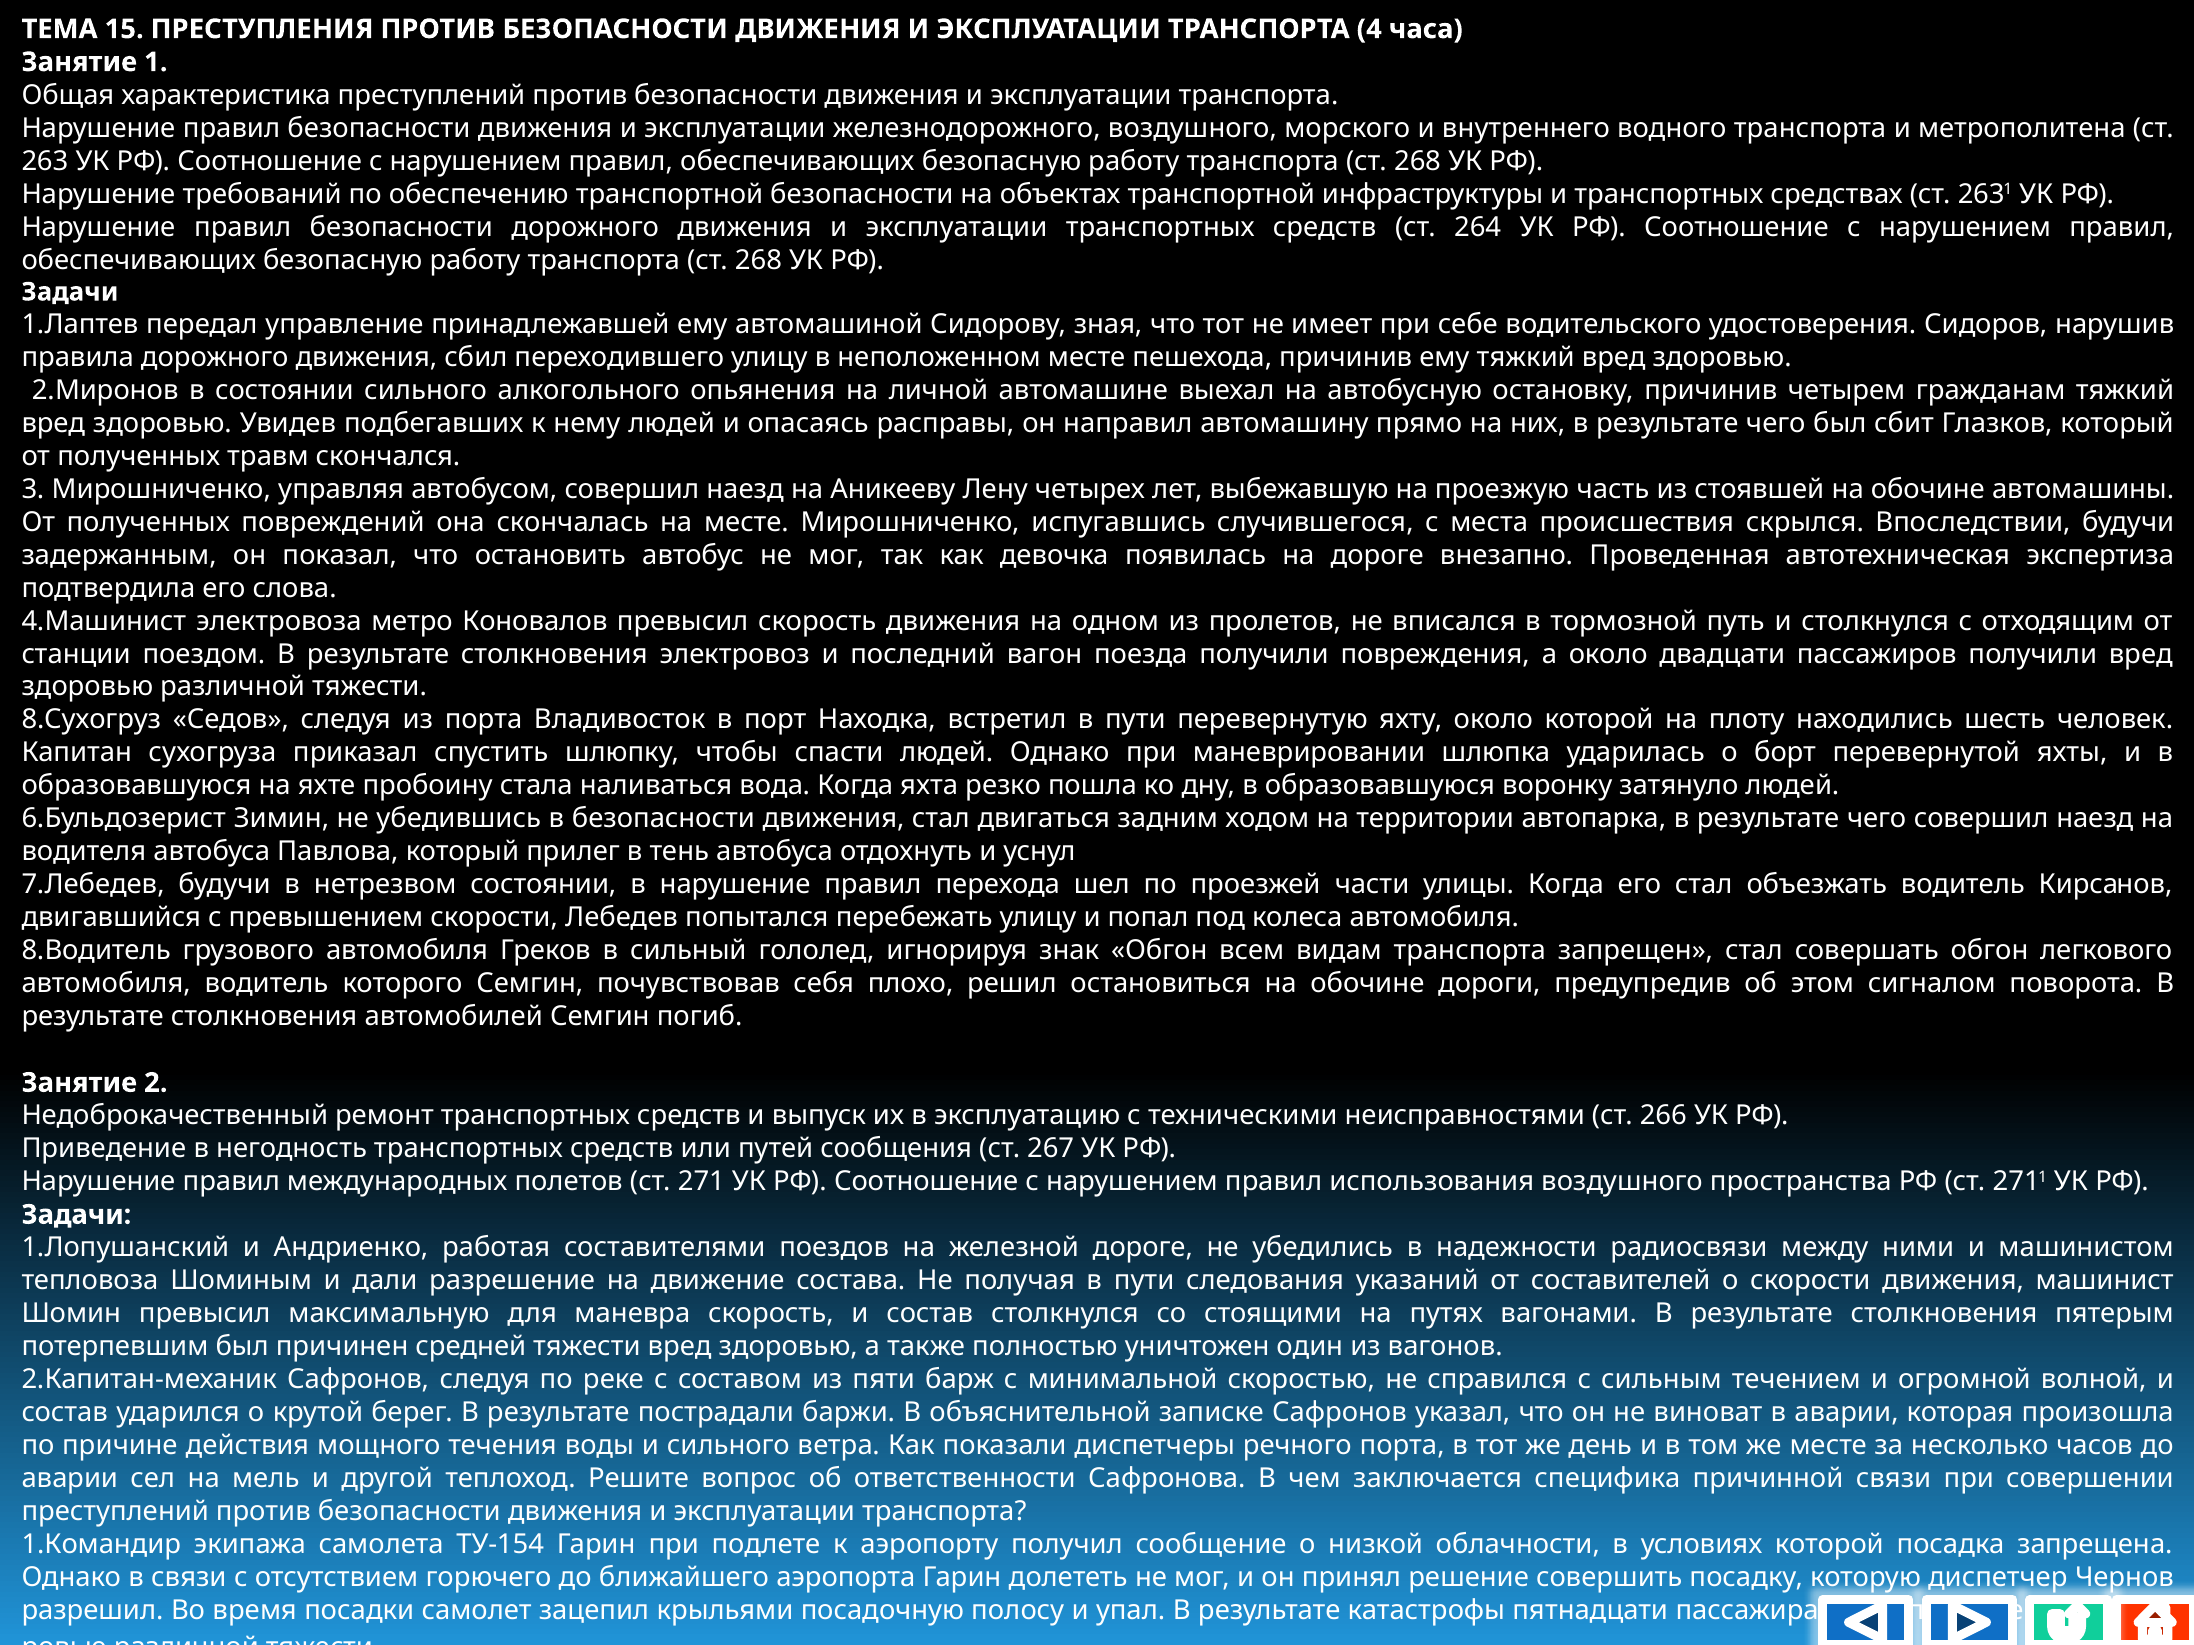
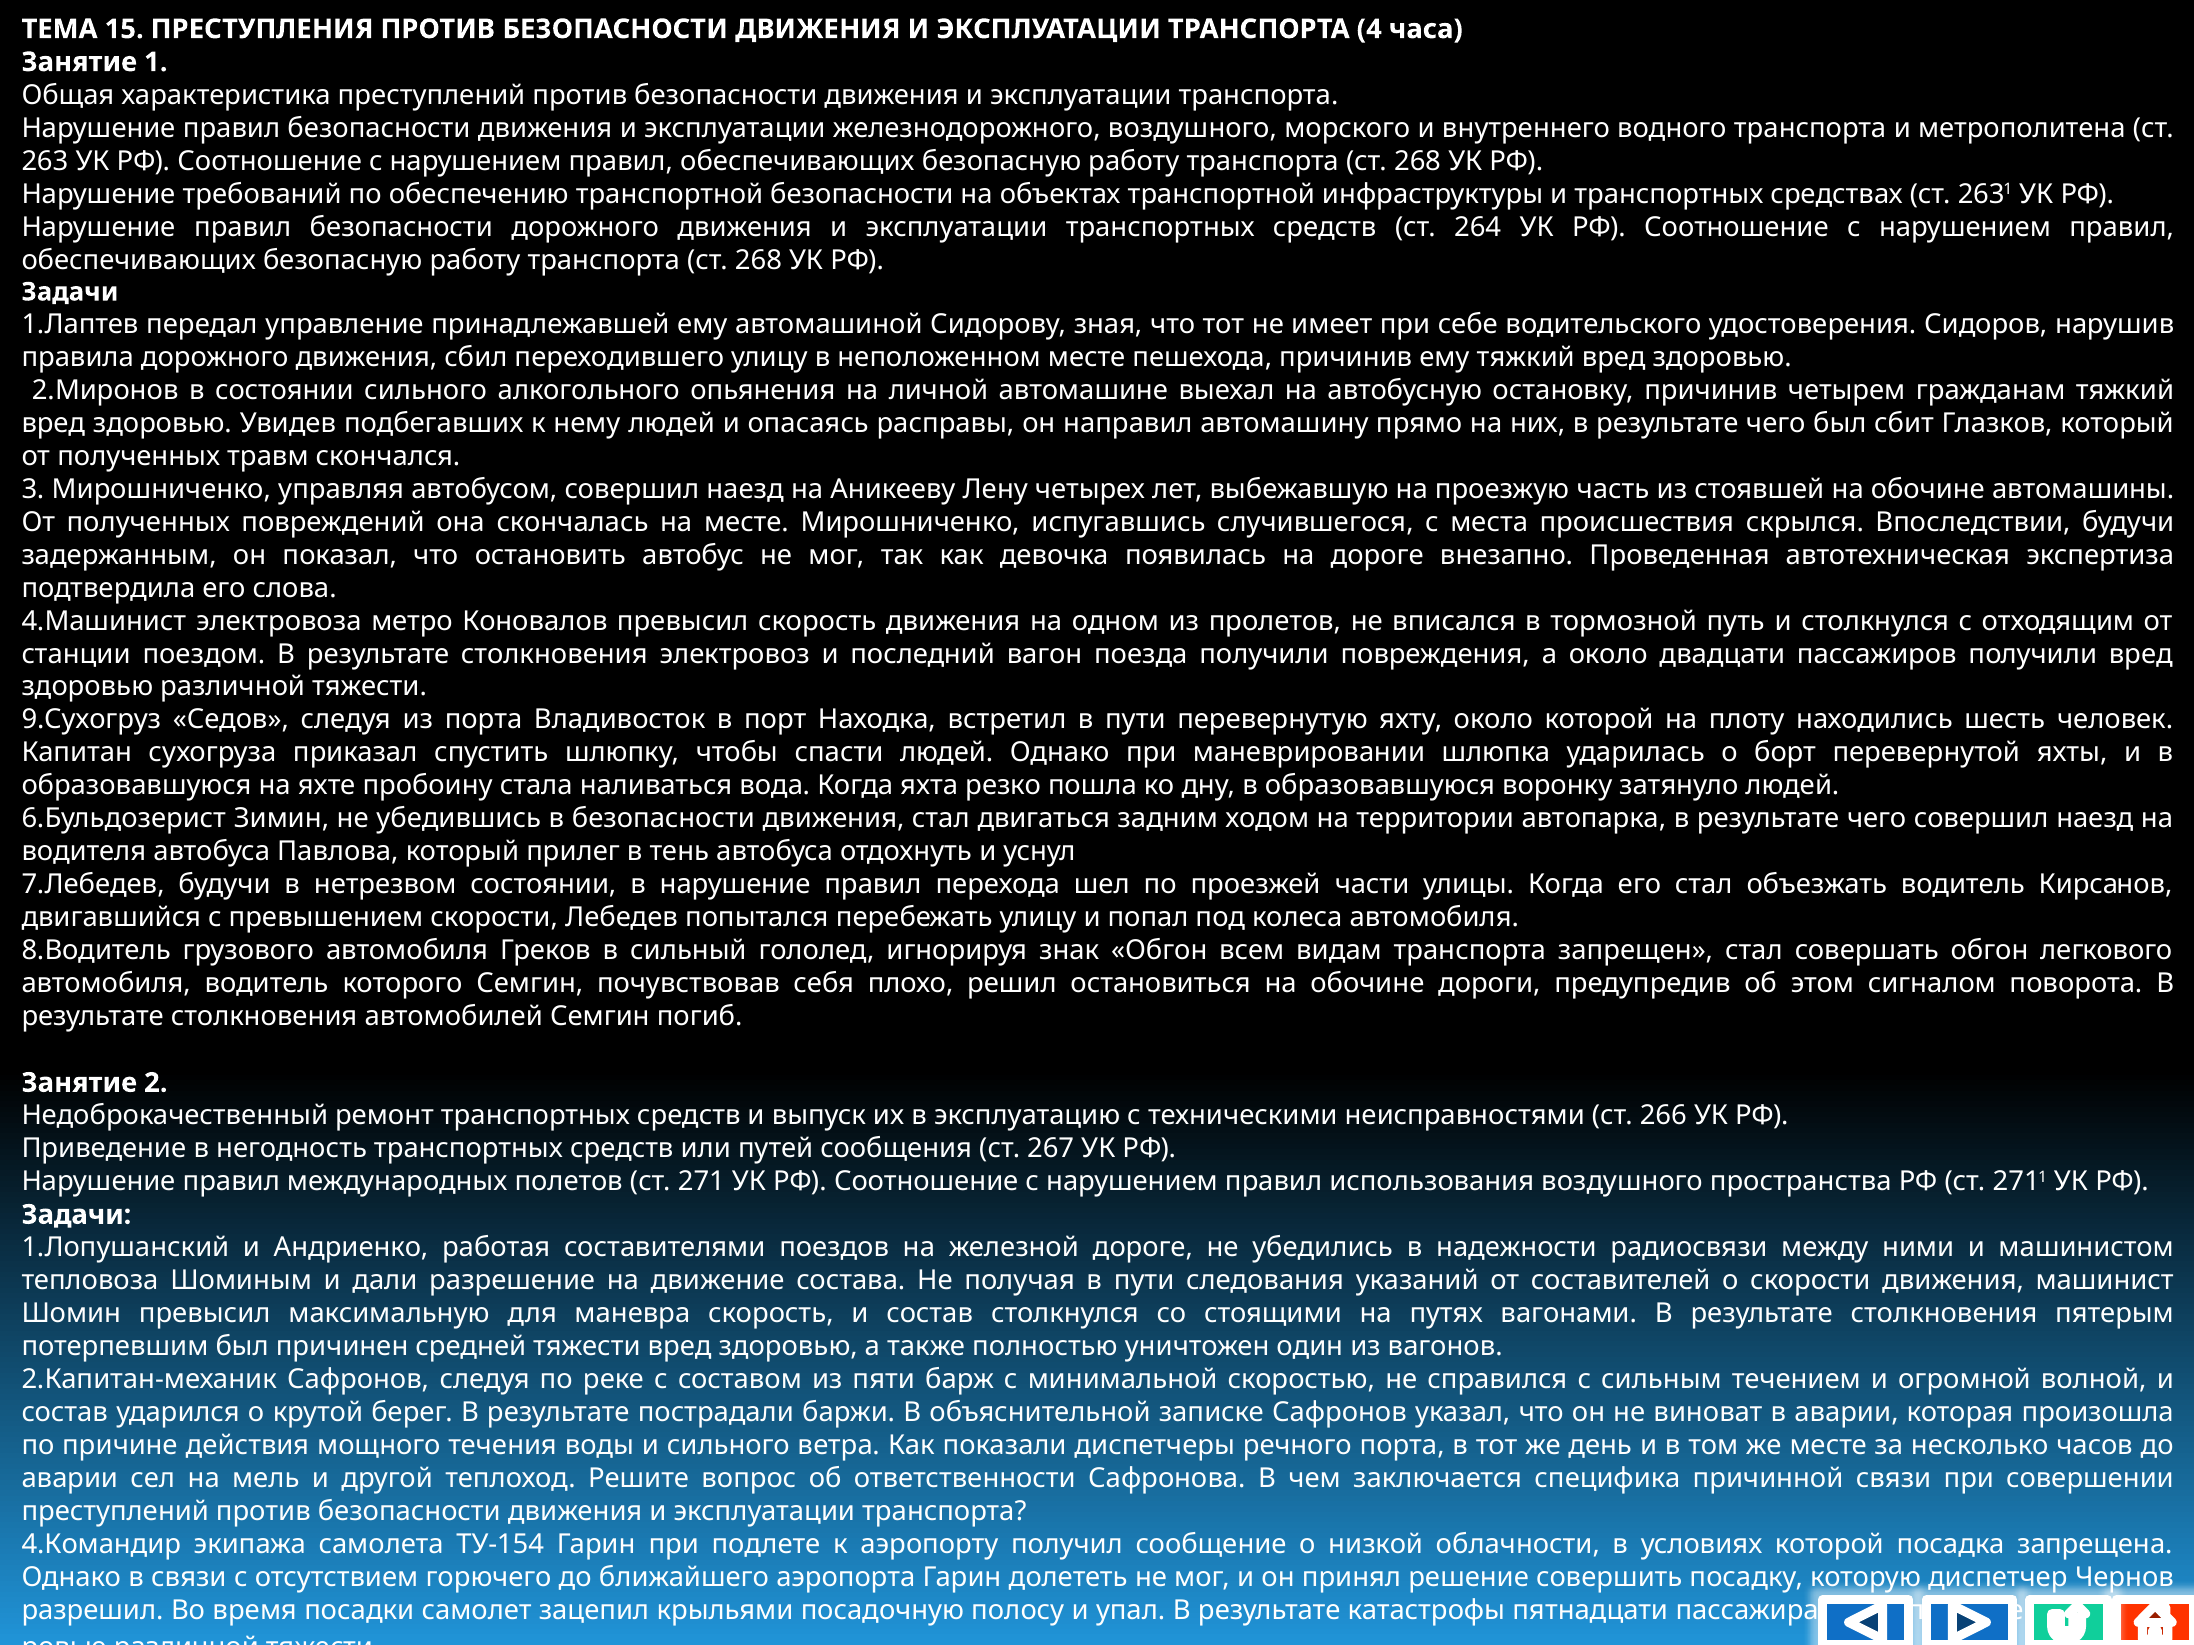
8.Сухогруз: 8.Сухогруз -> 9.Сухогруз (91, 720)
1.Командир: 1.Командир -> 4.Командир (101, 1545)
